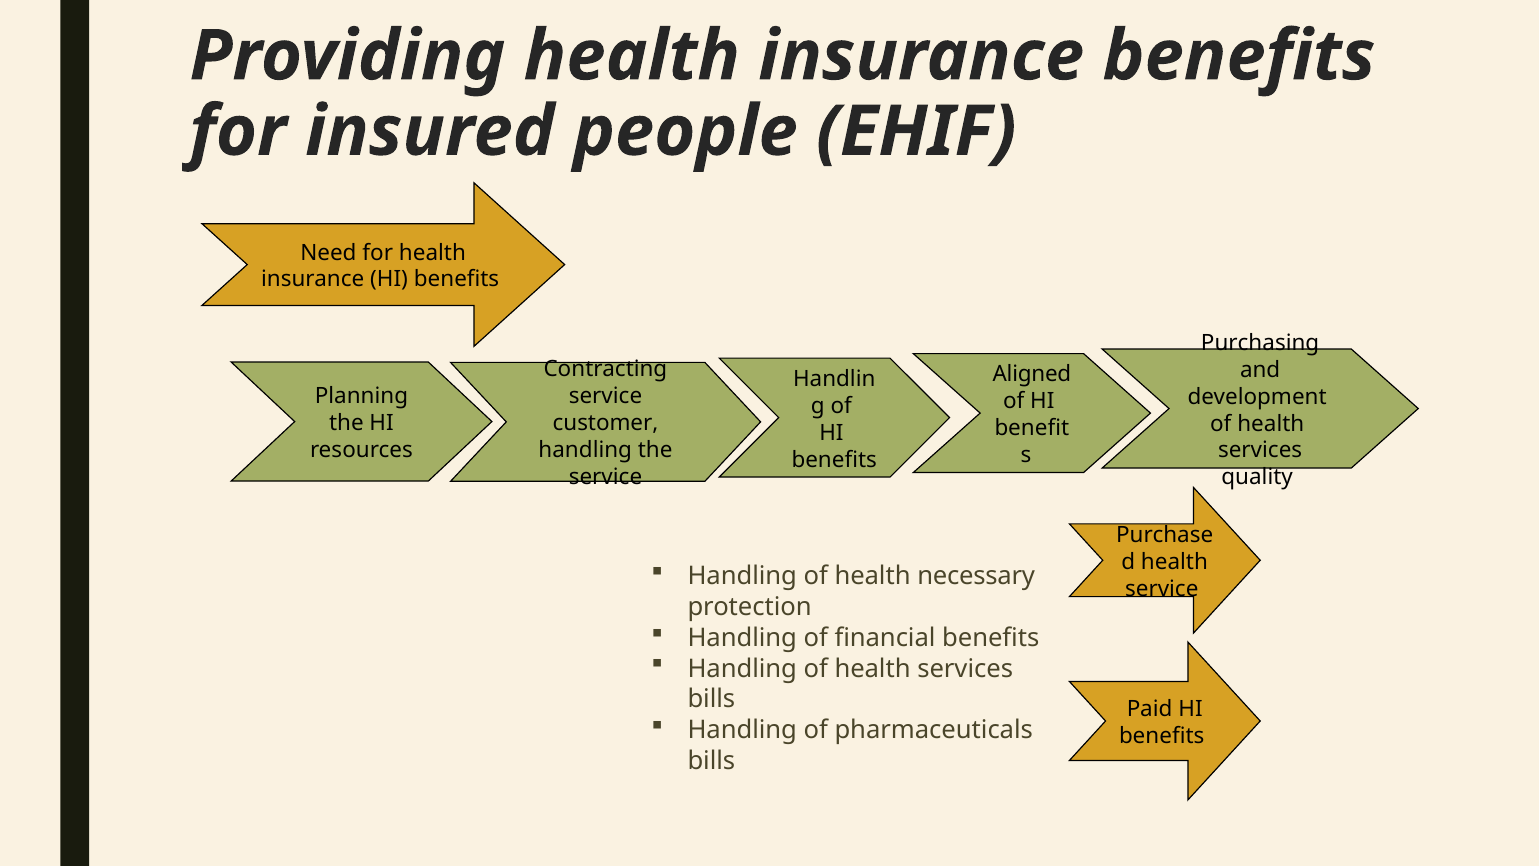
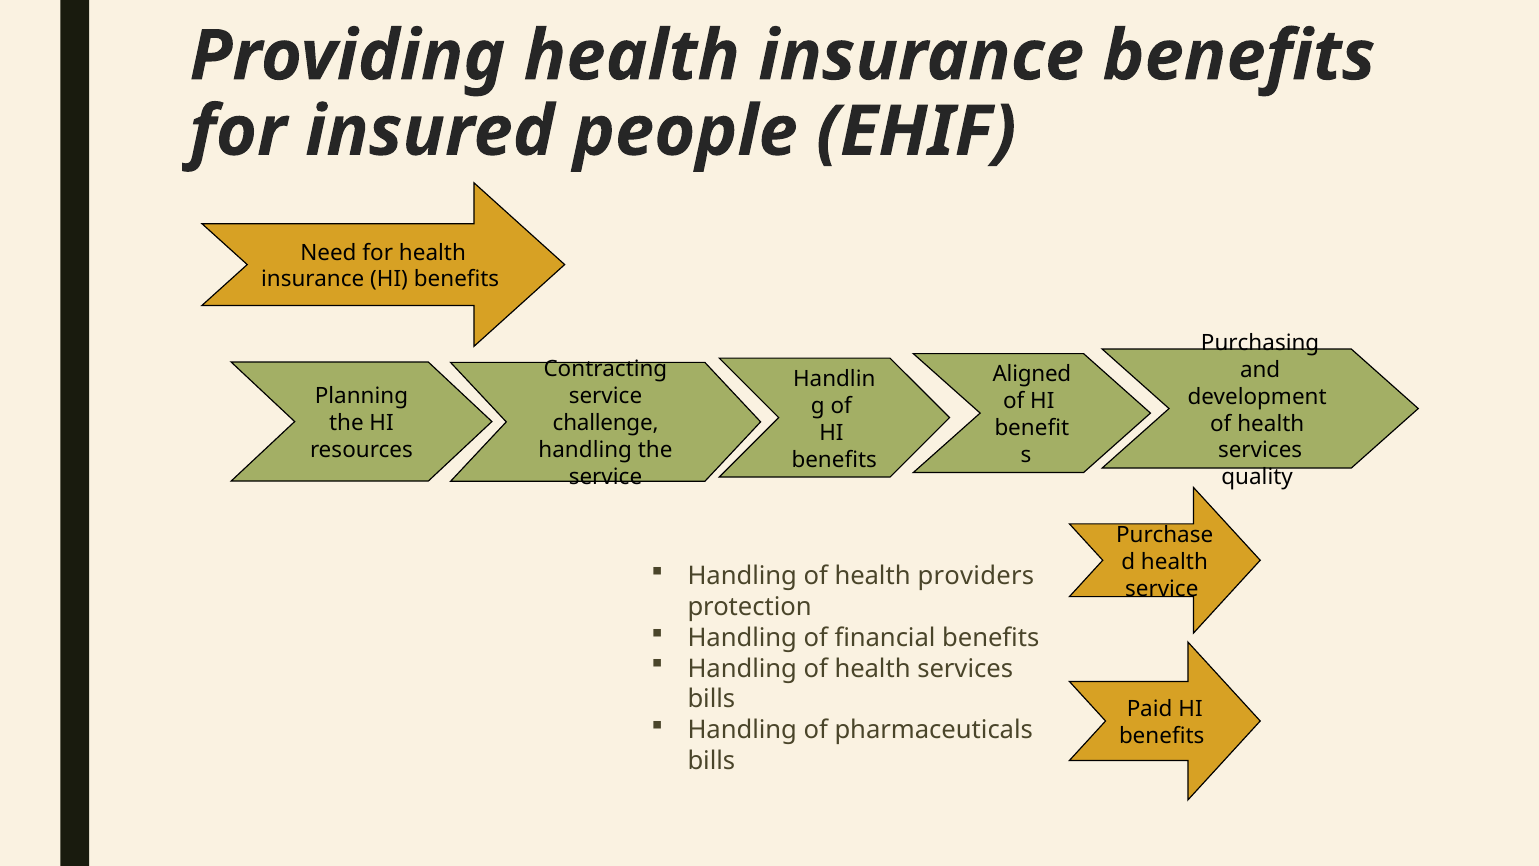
customer: customer -> challenge (606, 423)
necessary: necessary -> providers (976, 576)
